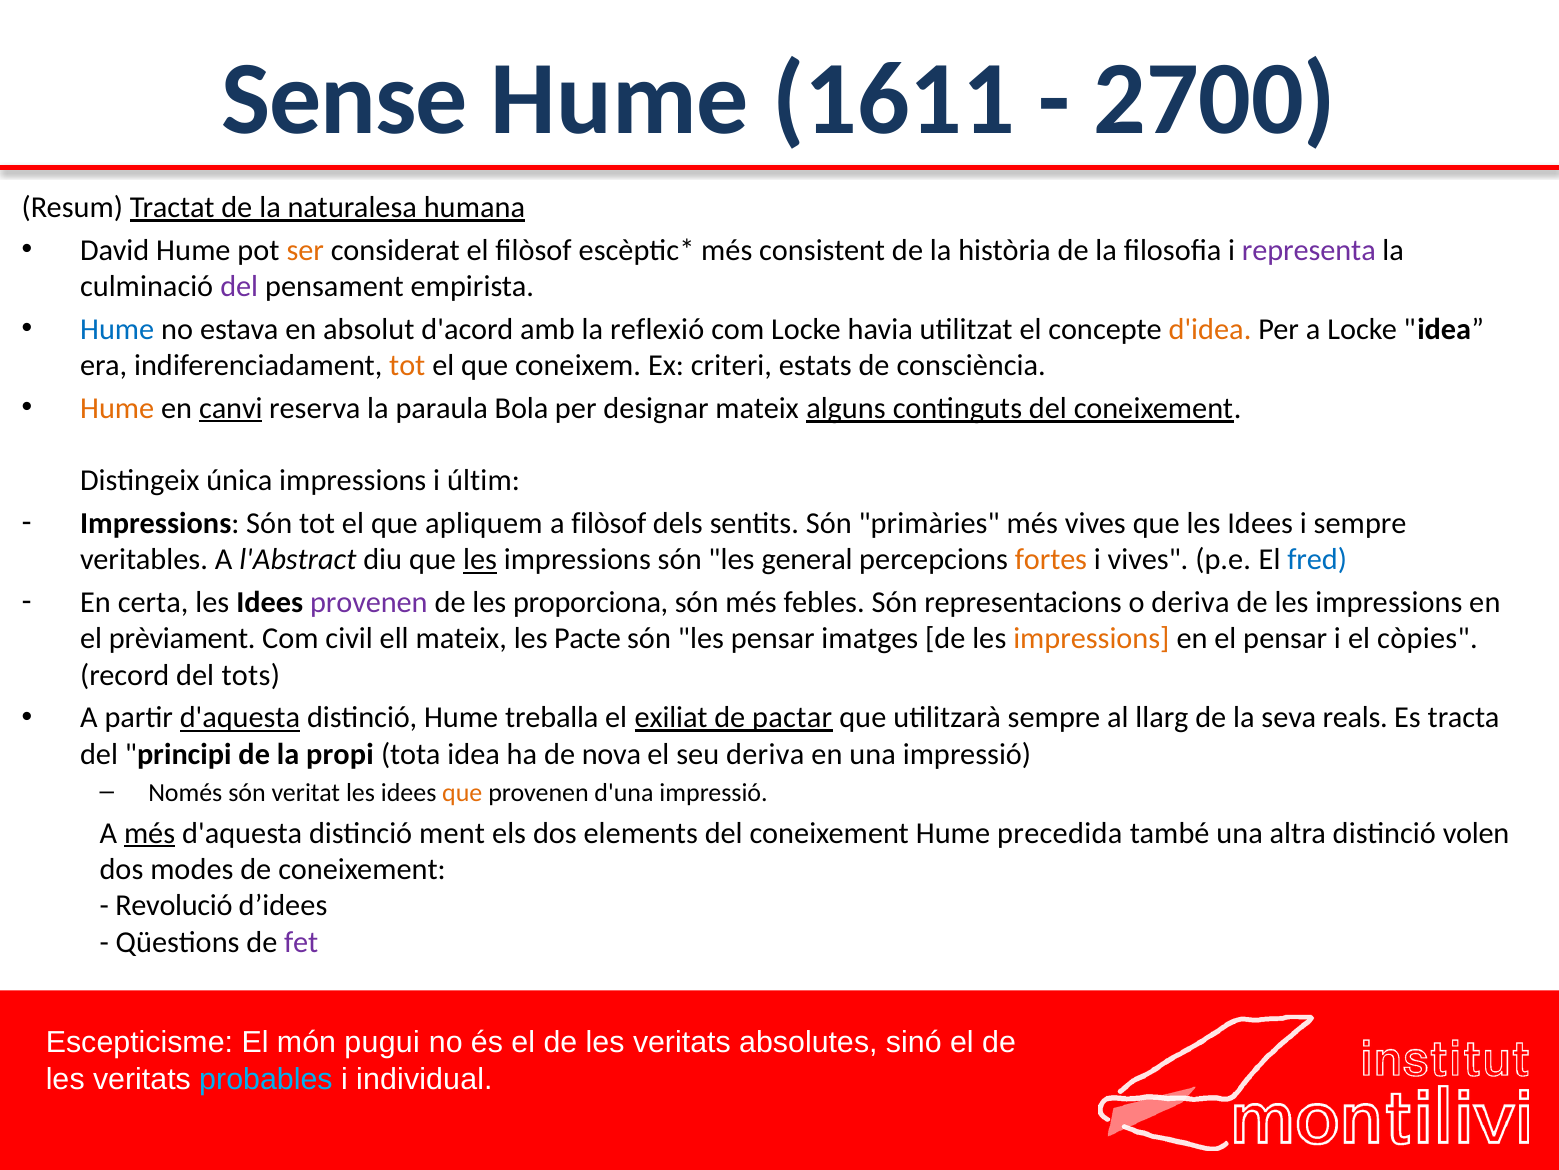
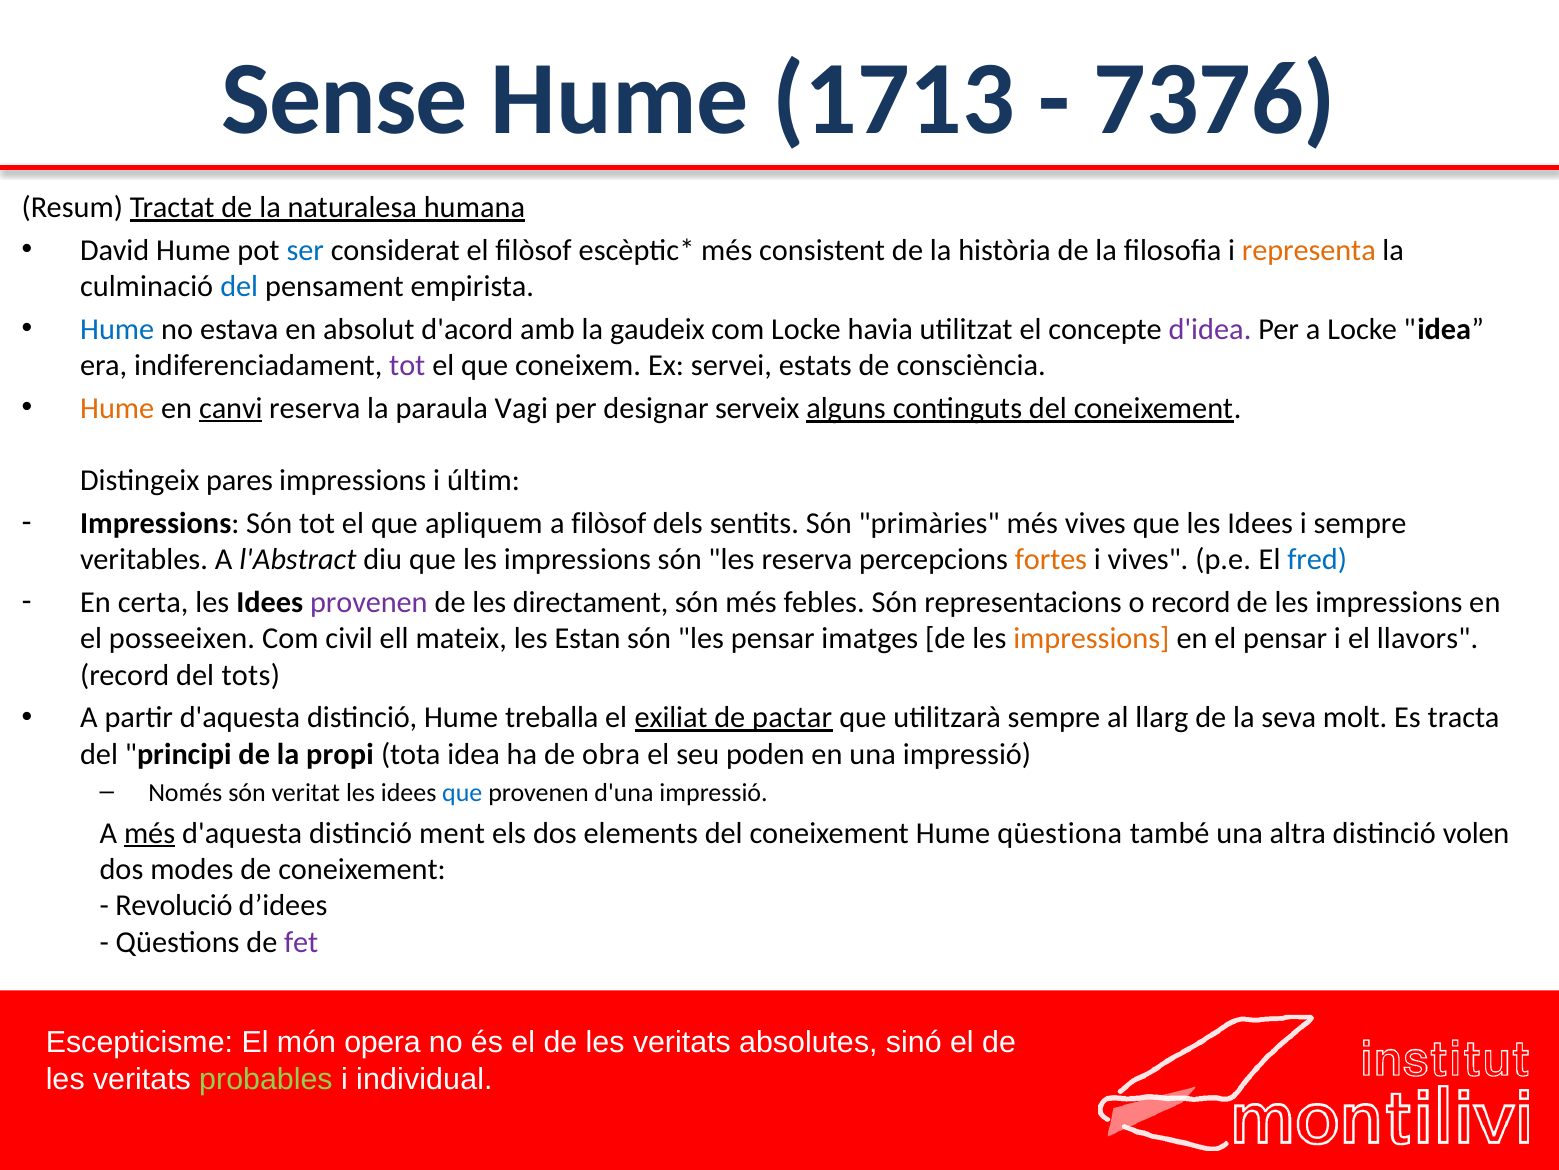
1611: 1611 -> 1713 (894, 100)
2700: 2700 -> 7376 (1215, 100)
ser colour: orange -> blue (305, 250)
representa colour: purple -> orange (1309, 250)
del colour: purple -> blue (239, 286)
reflexió: reflexió -> gaudeix (657, 329)
d'idea colour: orange -> purple (1210, 329)
tot colour: orange -> purple (407, 365)
criteri: criteri -> servei (731, 365)
Bola: Bola -> Vagi (521, 408)
designar mateix: mateix -> serveix (757, 408)
única: única -> pares (240, 481)
les underline: present -> none (480, 559)
les general: general -> reserva (807, 559)
proporciona: proporciona -> directament (591, 602)
o deriva: deriva -> record (1191, 602)
prèviament: prèviament -> posseeixen (182, 638)
Pacte: Pacte -> Estan (588, 638)
còpies: còpies -> llavors (1428, 638)
d'aquesta underline: present -> none (240, 717)
reals: reals -> molt (1355, 717)
nova: nova -> obra (611, 754)
seu deriva: deriva -> poden (765, 754)
que colour: orange -> blue (462, 792)
precedida: precedida -> qüestiona (1060, 832)
pugui: pugui -> opera (382, 1042)
probables colour: light blue -> light green (266, 1079)
